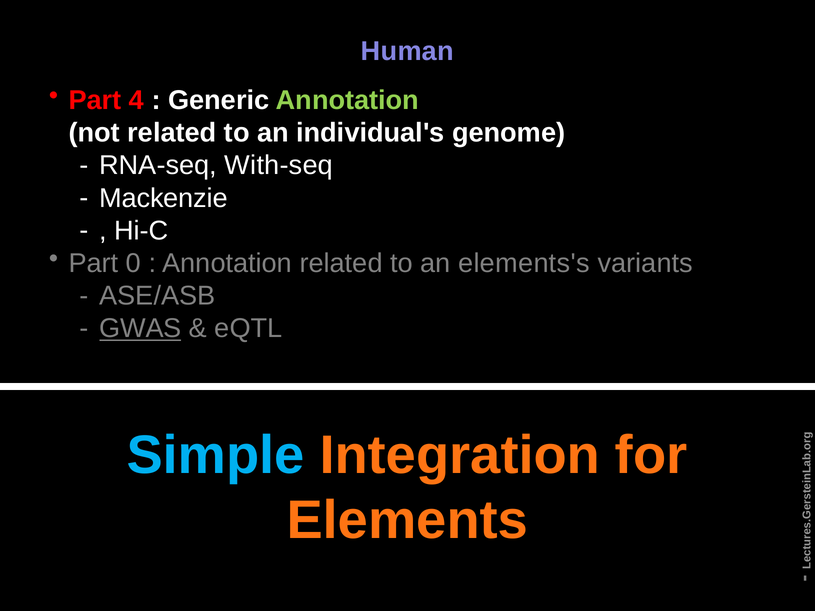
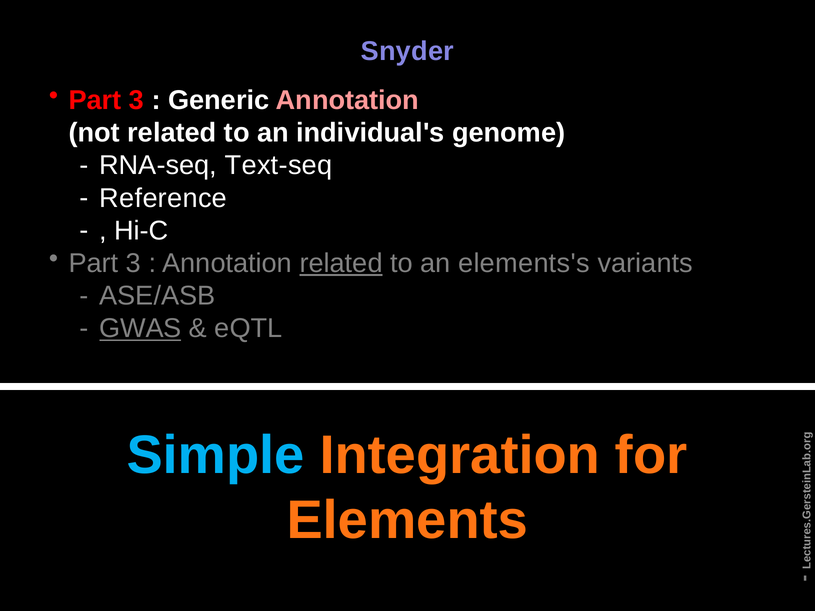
Human: Human -> Snyder (407, 51)
4: 4 -> 3 (137, 100)
Annotation colour: light green -> pink (347, 100)
With-seq: With-seq -> Text-seq (279, 166)
Mackenzie: Mackenzie -> Reference (163, 198)
0: 0 -> 3 (134, 263)
related underline: none -> present (341, 263)
